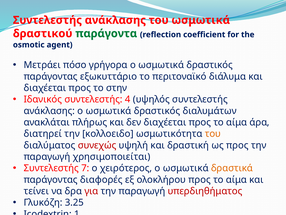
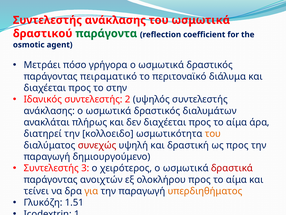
εξωκυττάριο: εξωκυττάριο -> πειραματικό (109, 76)
4: 4 -> 2 (128, 99)
χρησιμοποιείται: χρησιμοποιείται -> δημιουργούμενο (112, 156)
7: 7 -> 3 (85, 168)
δραστικά colour: orange -> red (232, 168)
διαφορές: διαφορές -> ανοιχτών (101, 179)
για colour: red -> orange (91, 191)
υπερδιηθήματος colour: red -> orange (205, 191)
3.25: 3.25 -> 1.51 (74, 202)
